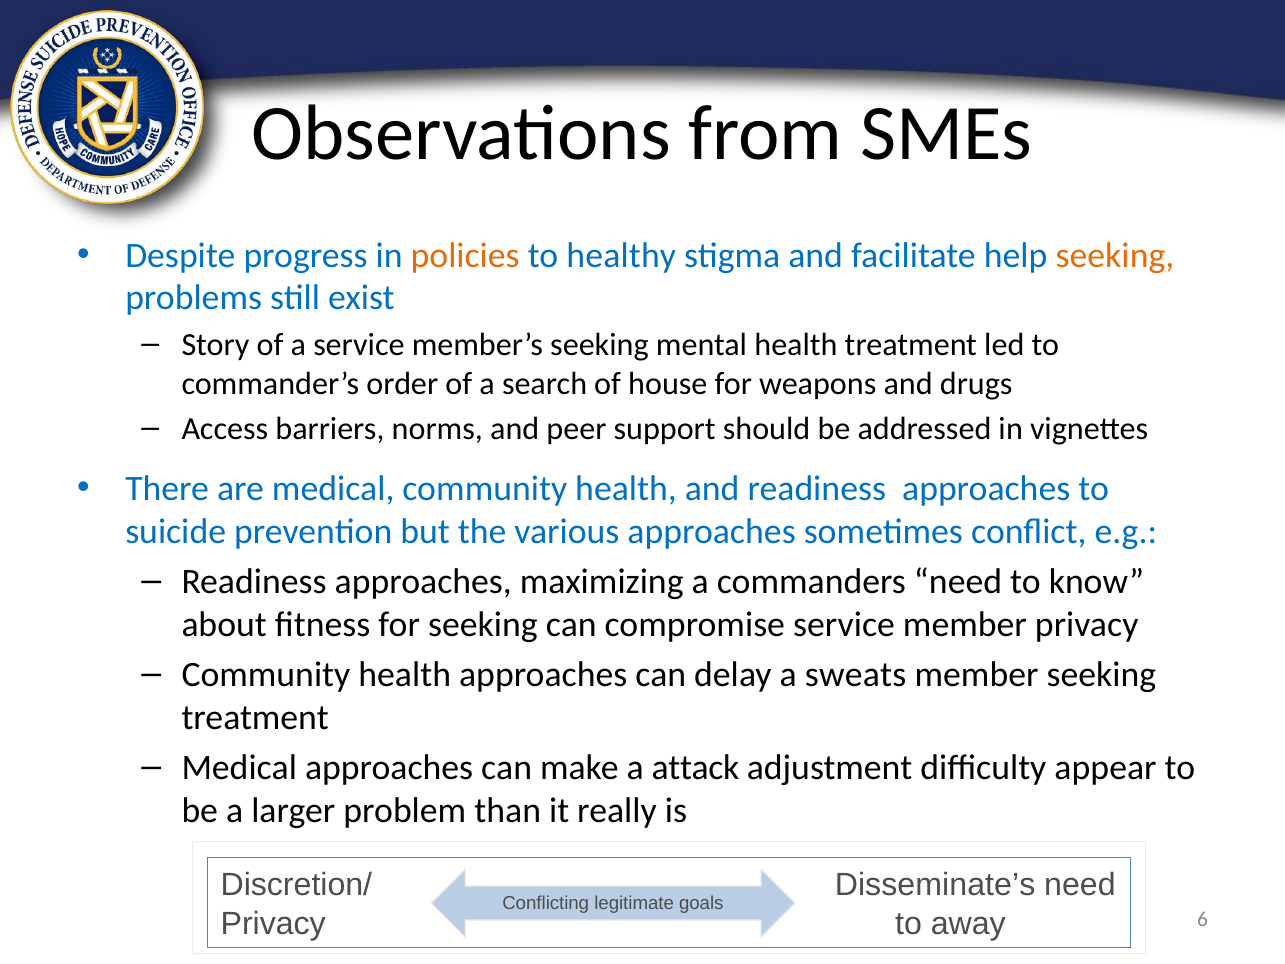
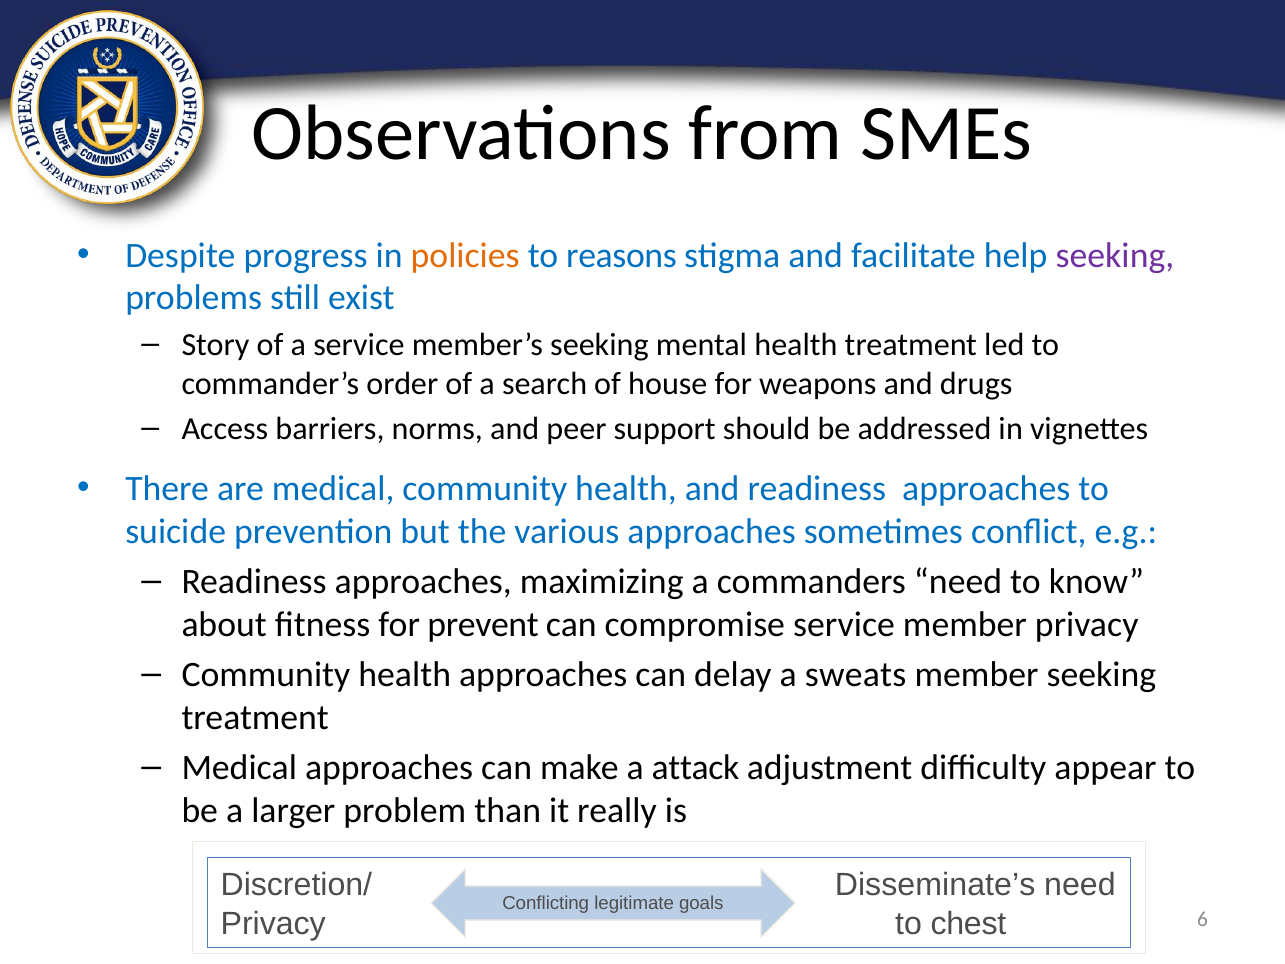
healthy: healthy -> reasons (622, 255)
seeking colour: orange -> purple (1115, 255)
for seeking: seeking -> prevent (483, 625)
away: away -> chest (968, 924)
